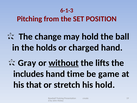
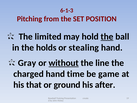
change: change -> limited (48, 36)
the underline: none -> present (107, 36)
charged: charged -> stealing (84, 47)
lifts: lifts -> line (102, 63)
includes: includes -> charged (29, 74)
stretch: stretch -> ground (67, 85)
his hold: hold -> after (105, 85)
